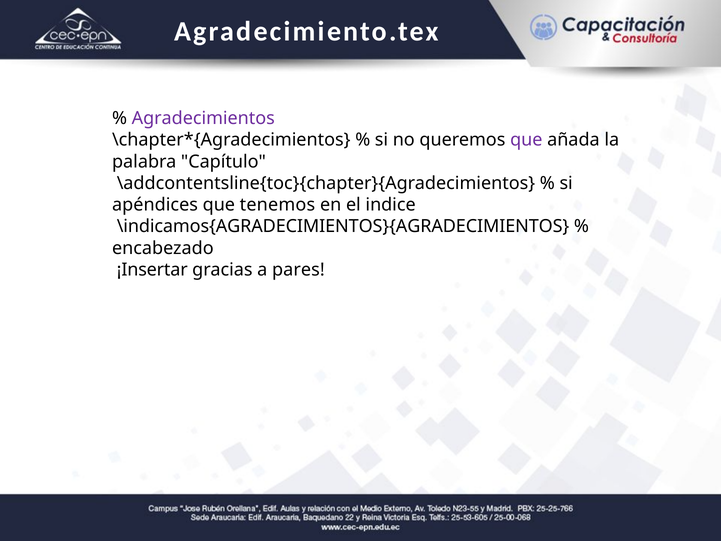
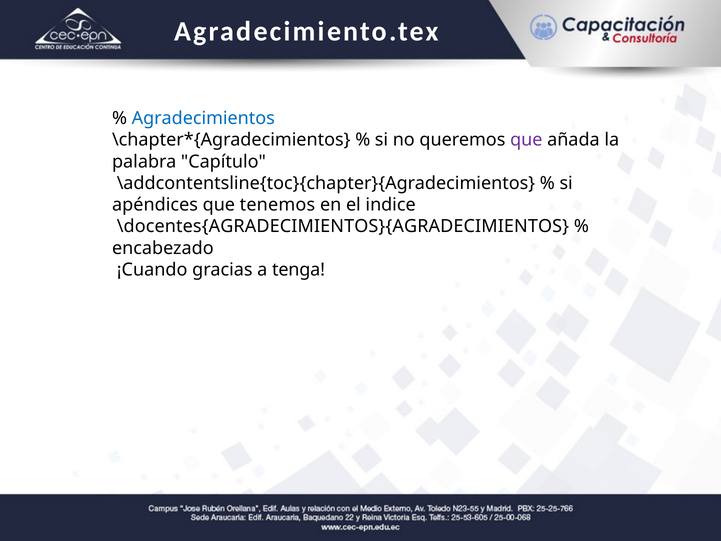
Agradecimientos colour: purple -> blue (203, 118)
\indicamos{AGRADECIMIENTOS}{AGRADECIMIENTOS: \indicamos{AGRADECIMIENTOS}{AGRADECIMIENTOS -> \docentes{AGRADECIMIENTOS}{AGRADECIMIENTOS (343, 226)
¡Insertar: ¡Insertar -> ¡Cuando (152, 270)
pares: pares -> tenga (299, 270)
